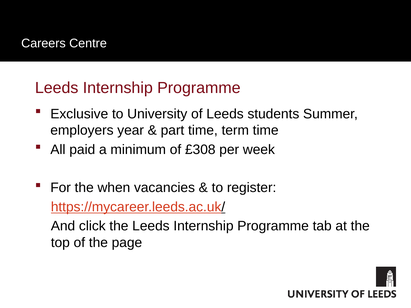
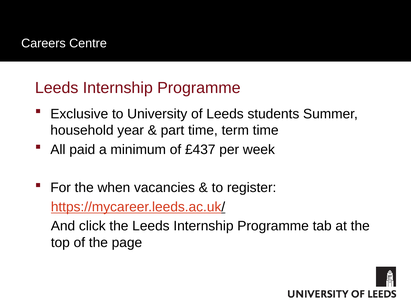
employers: employers -> household (82, 130)
£308: £308 -> £437 (200, 150)
